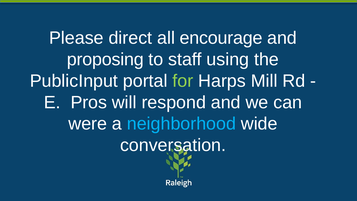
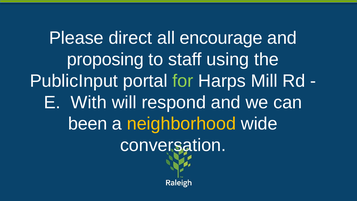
Pros: Pros -> With (89, 102)
were: were -> been (88, 124)
neighborhood colour: light blue -> yellow (181, 124)
